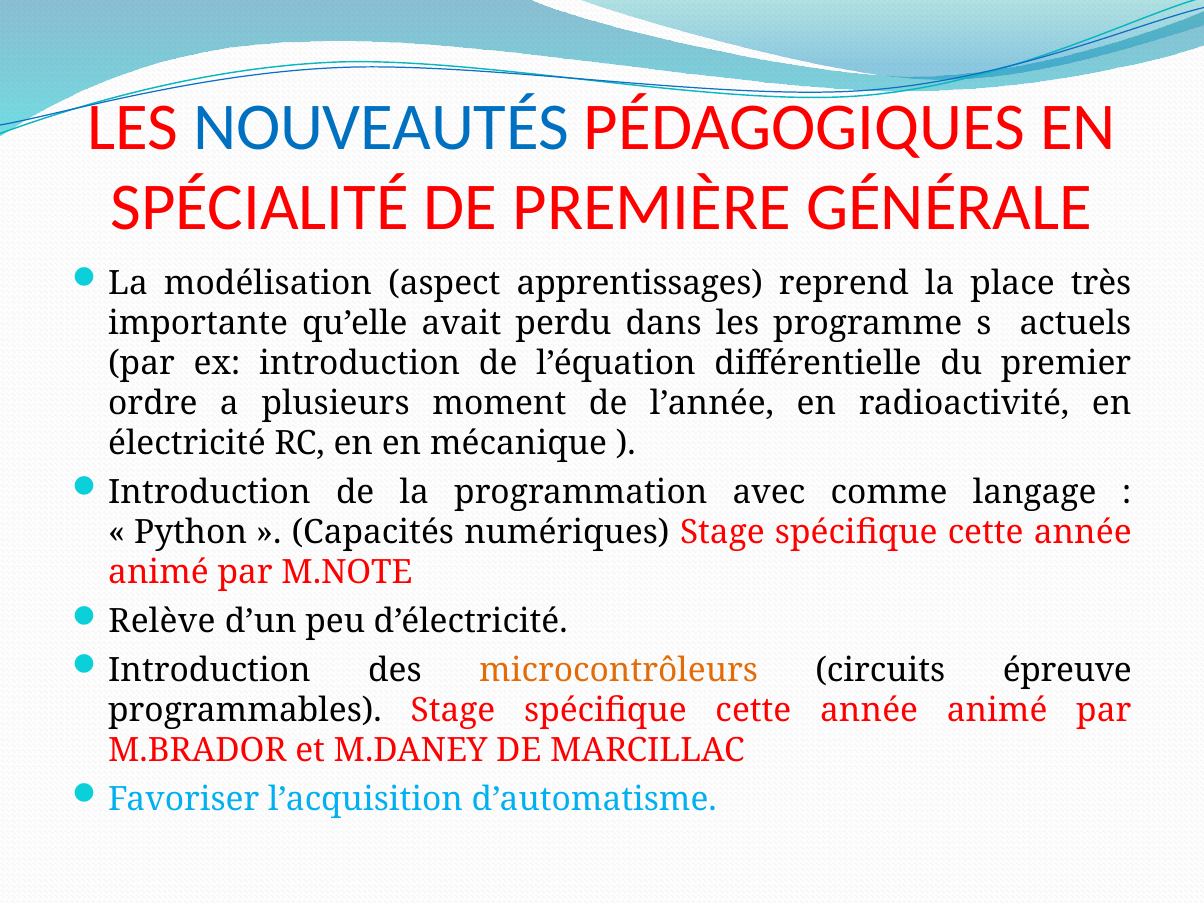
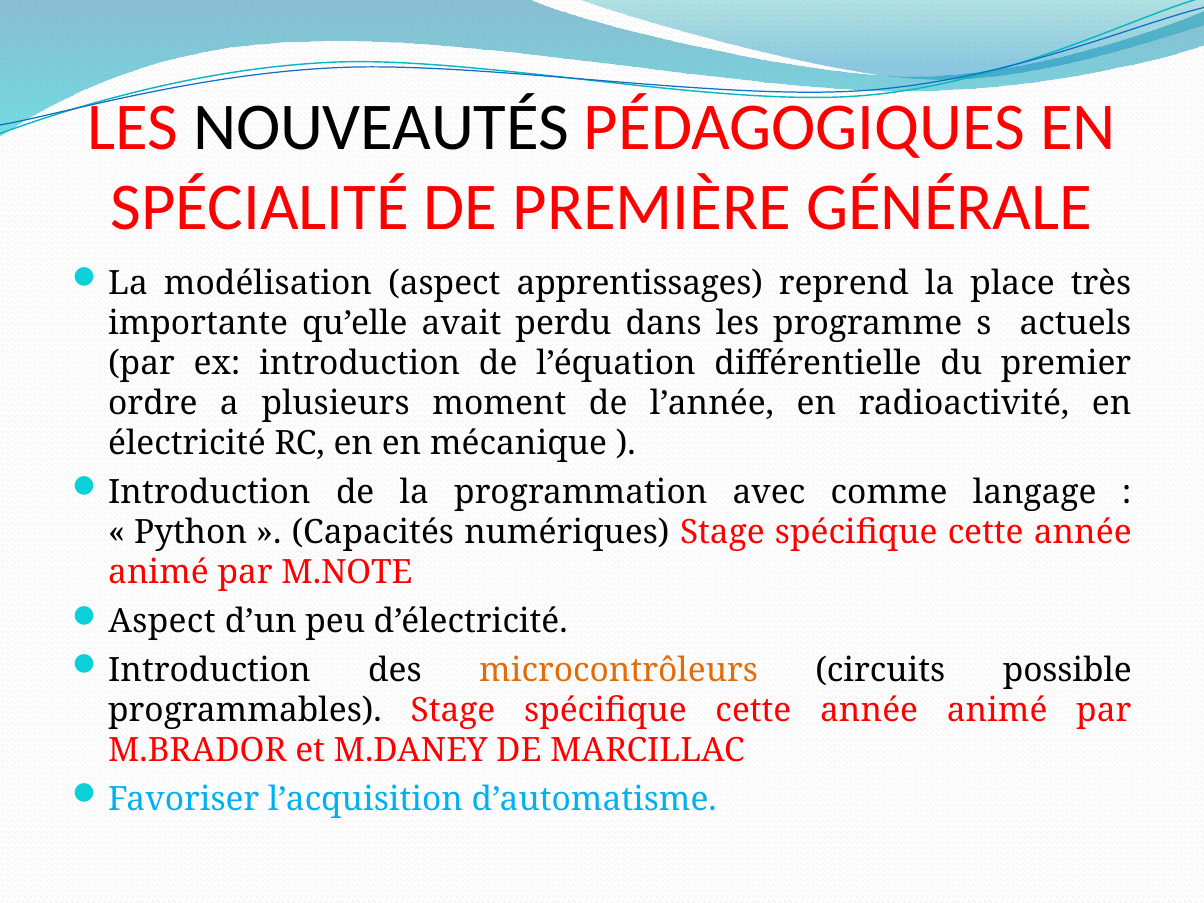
NOUVEAUTÉS colour: blue -> black (381, 127)
Relève: Relève -> Aspect (162, 622)
épreuve: épreuve -> possible (1067, 671)
